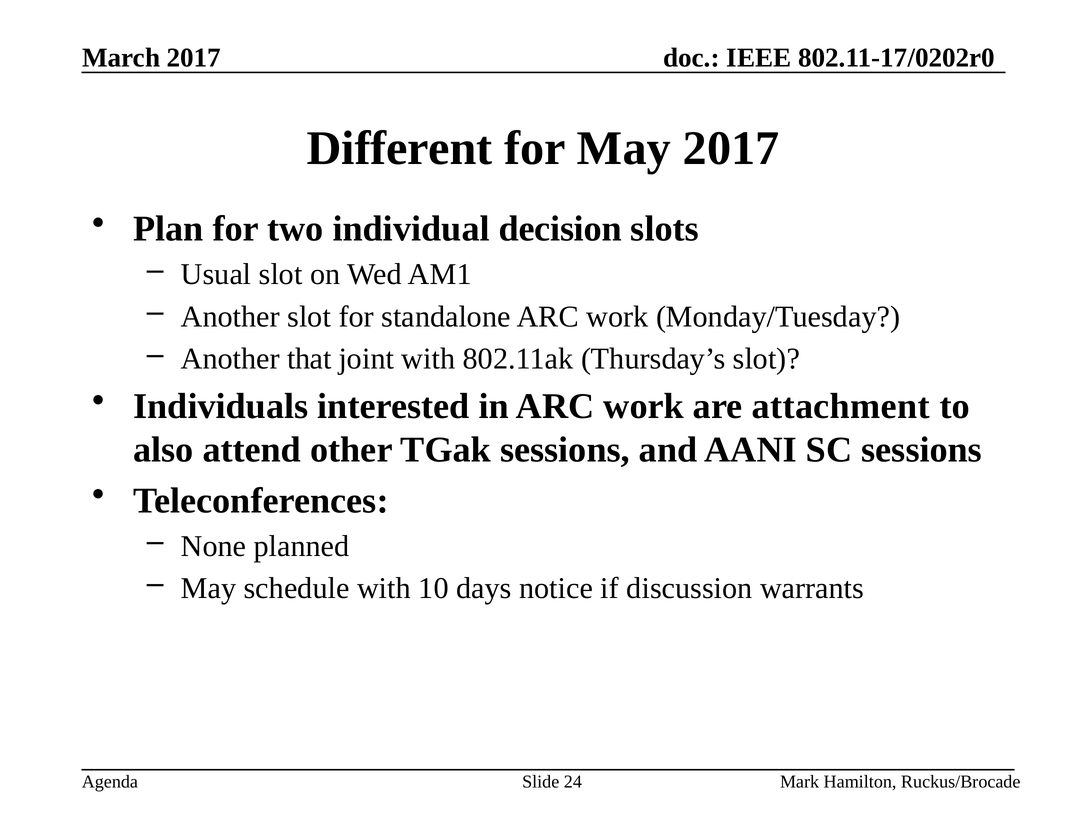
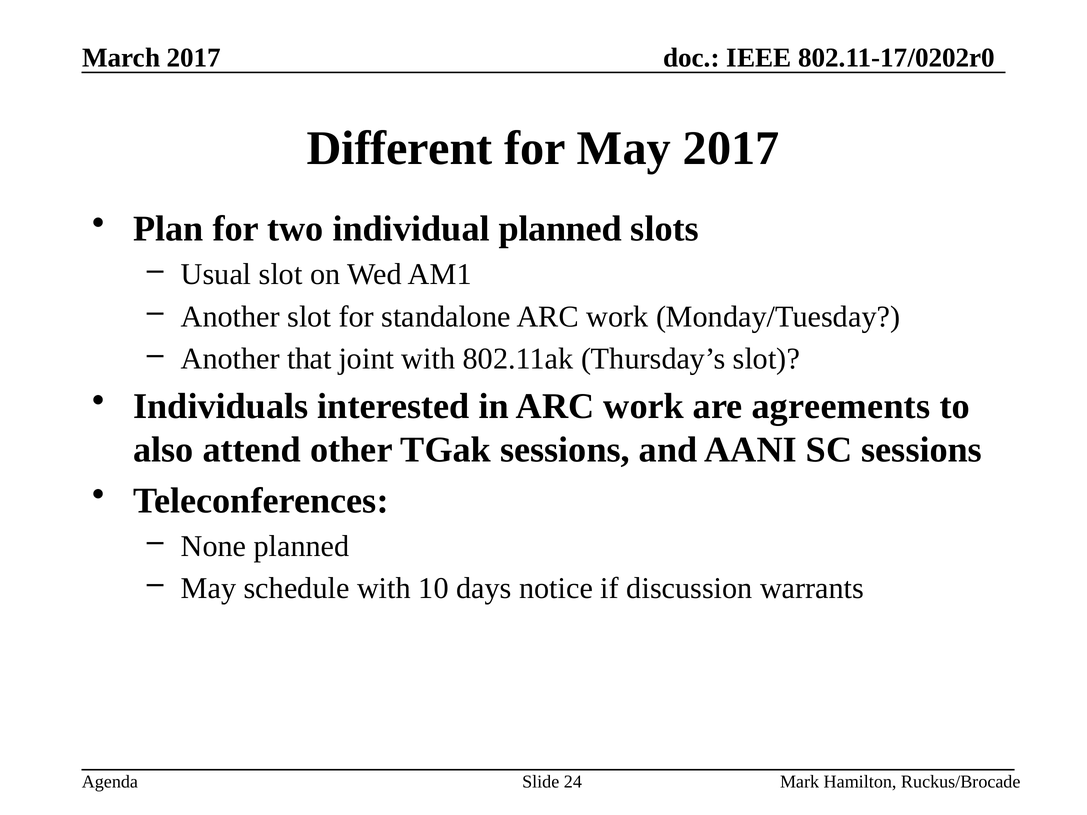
individual decision: decision -> planned (560, 229)
attachment: attachment -> agreements (841, 407)
